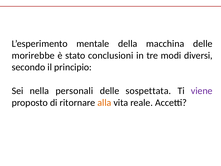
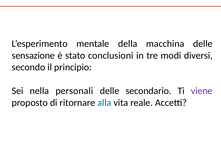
morirebbe: morirebbe -> sensazione (33, 55)
sospettata: sospettata -> secondario (148, 91)
alla colour: orange -> blue (104, 102)
